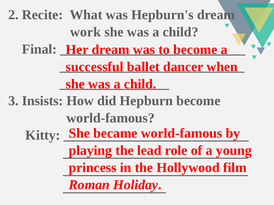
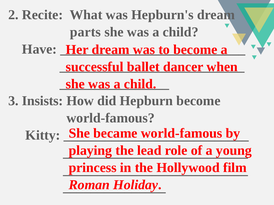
work: work -> parts (85, 32)
Final: Final -> Have (39, 49)
